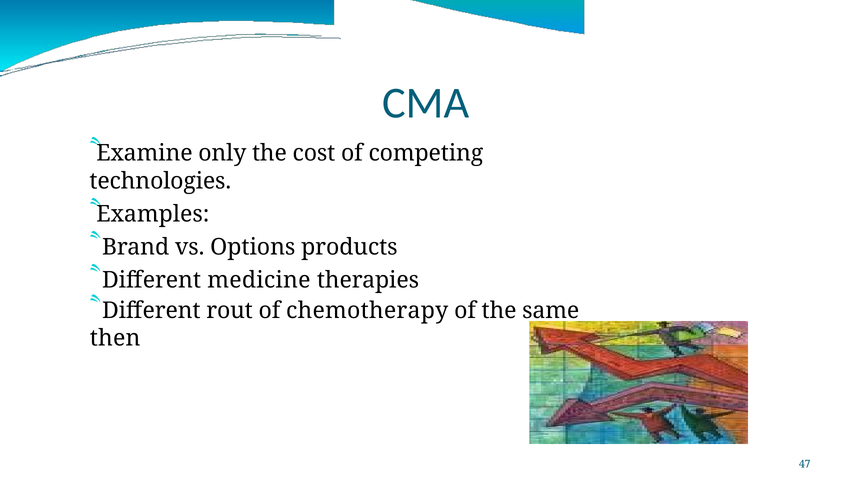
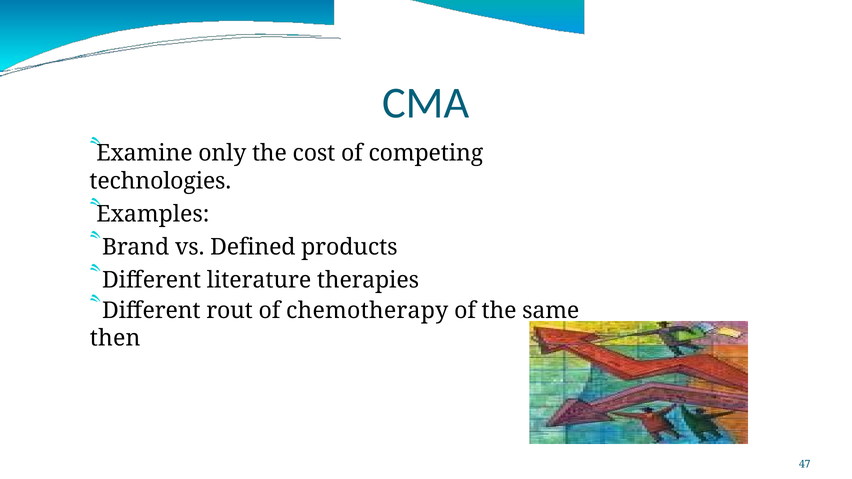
Options: Options -> Defined (253, 247)
medicine: medicine -> literature (259, 280)
